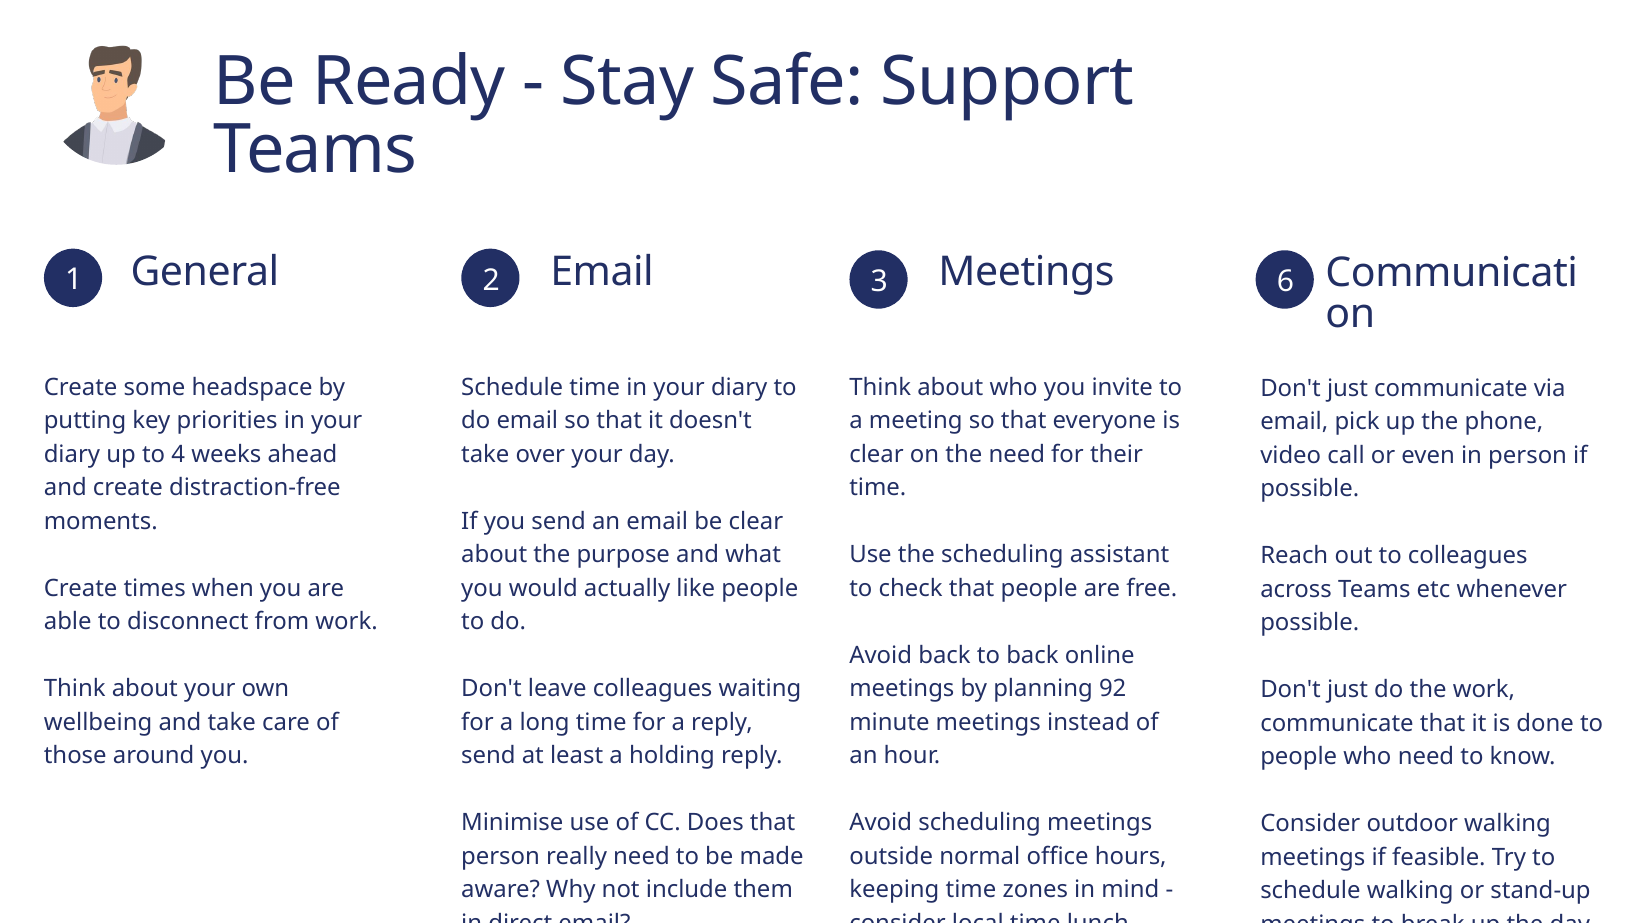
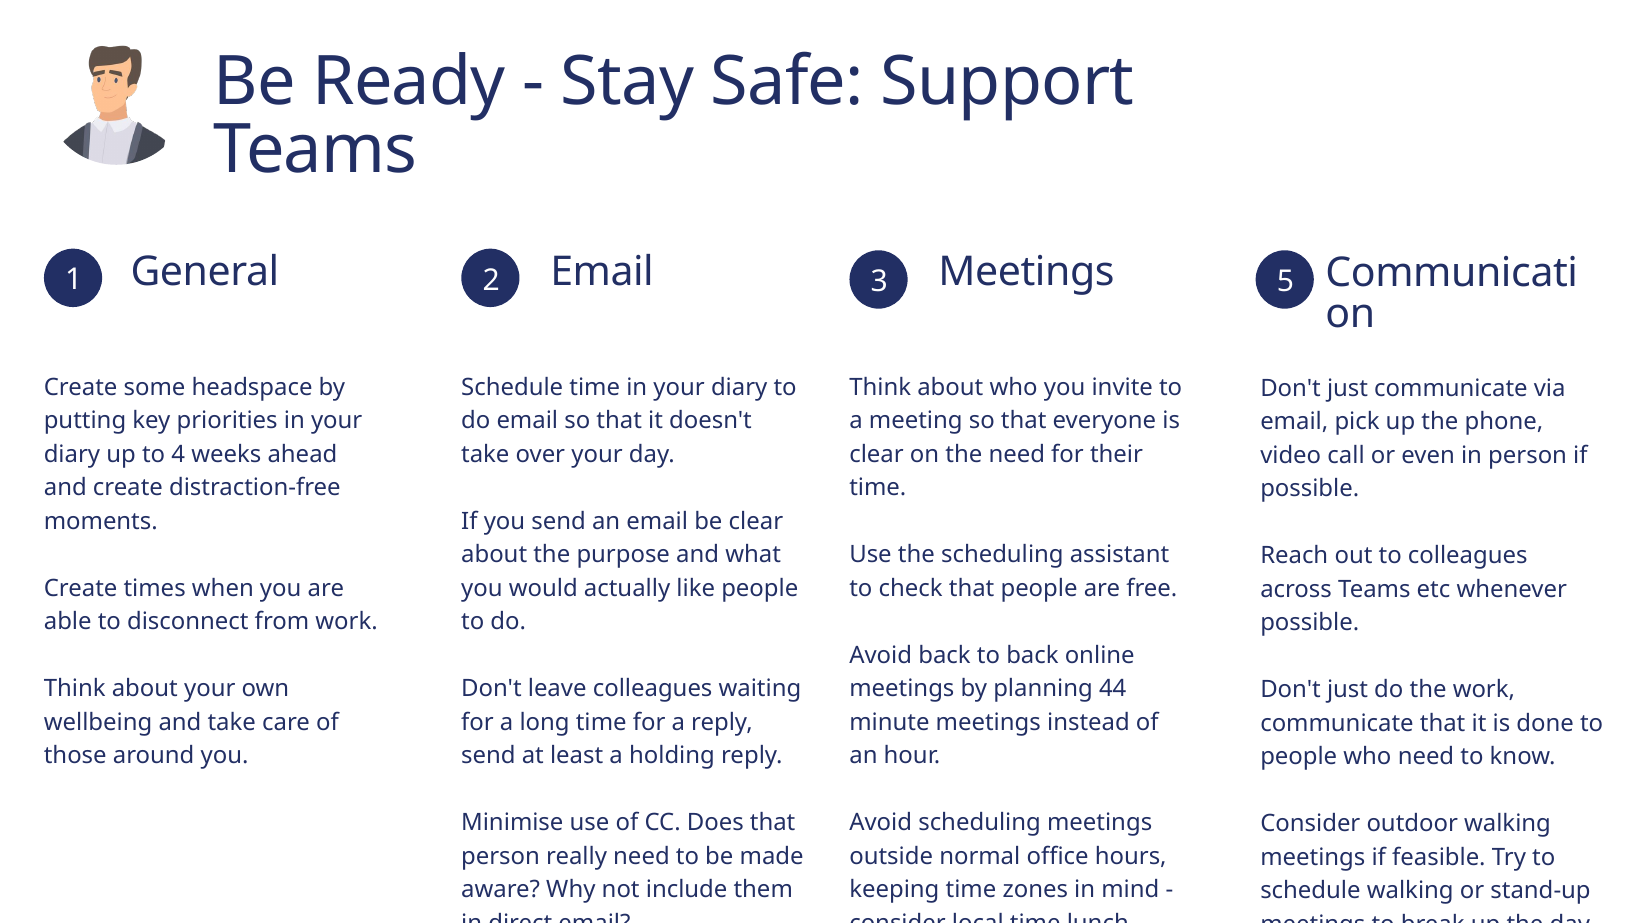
6: 6 -> 5 (1285, 282)
92: 92 -> 44 (1113, 689)
